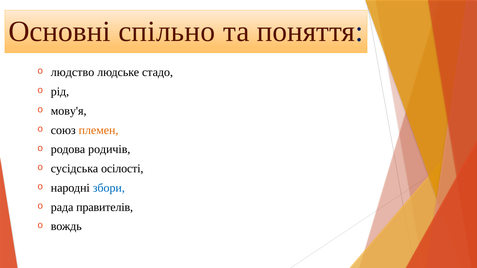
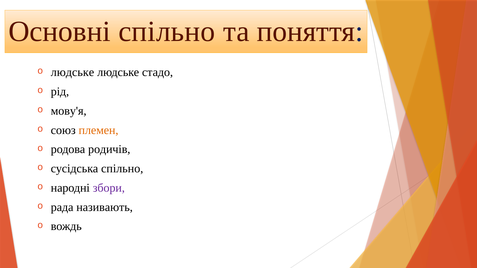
людство: людство -> людське (72, 72)
сусідська осілості: осілості -> спільно (122, 169)
збори colour: blue -> purple (109, 188)
правителів: правителів -> називають (105, 207)
